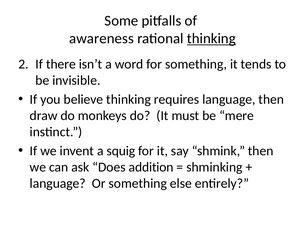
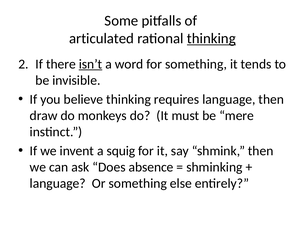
awareness: awareness -> articulated (102, 38)
isn’t underline: none -> present (91, 64)
addition: addition -> absence (151, 167)
